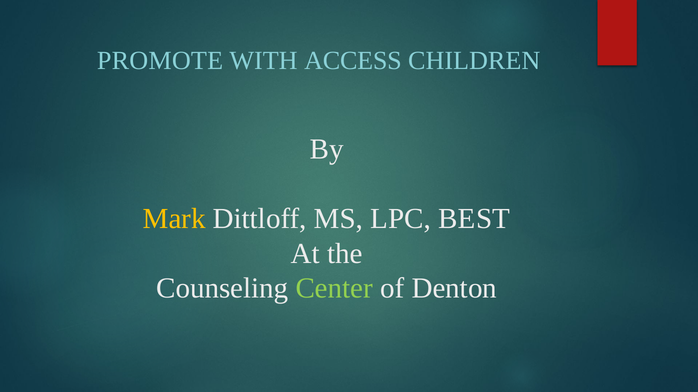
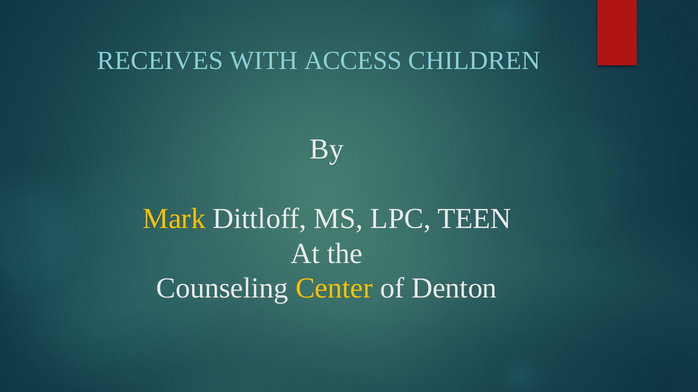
PROMOTE: PROMOTE -> RECEIVES (160, 61)
BEST: BEST -> TEEN (475, 219)
Center colour: light green -> yellow (334, 289)
